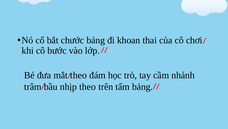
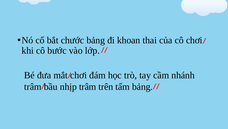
mắt theo: theo -> chơi (78, 75)
nhịp theo: theo -> trâm (88, 86)
